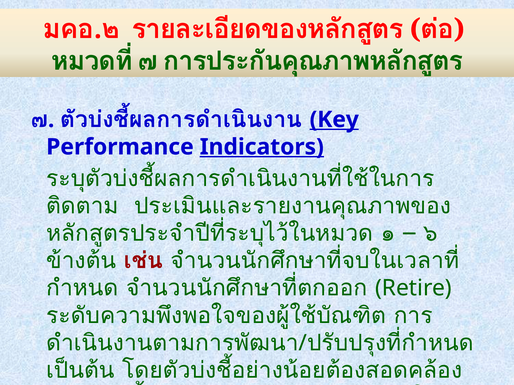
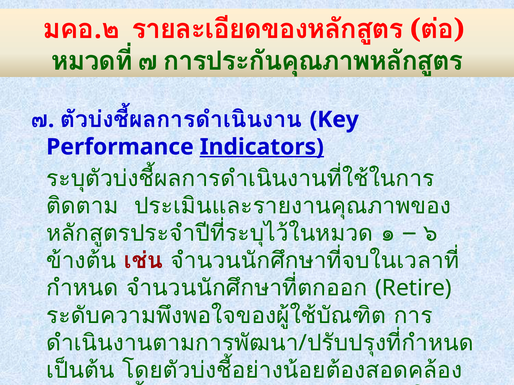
Key underline: present -> none (334, 120)
